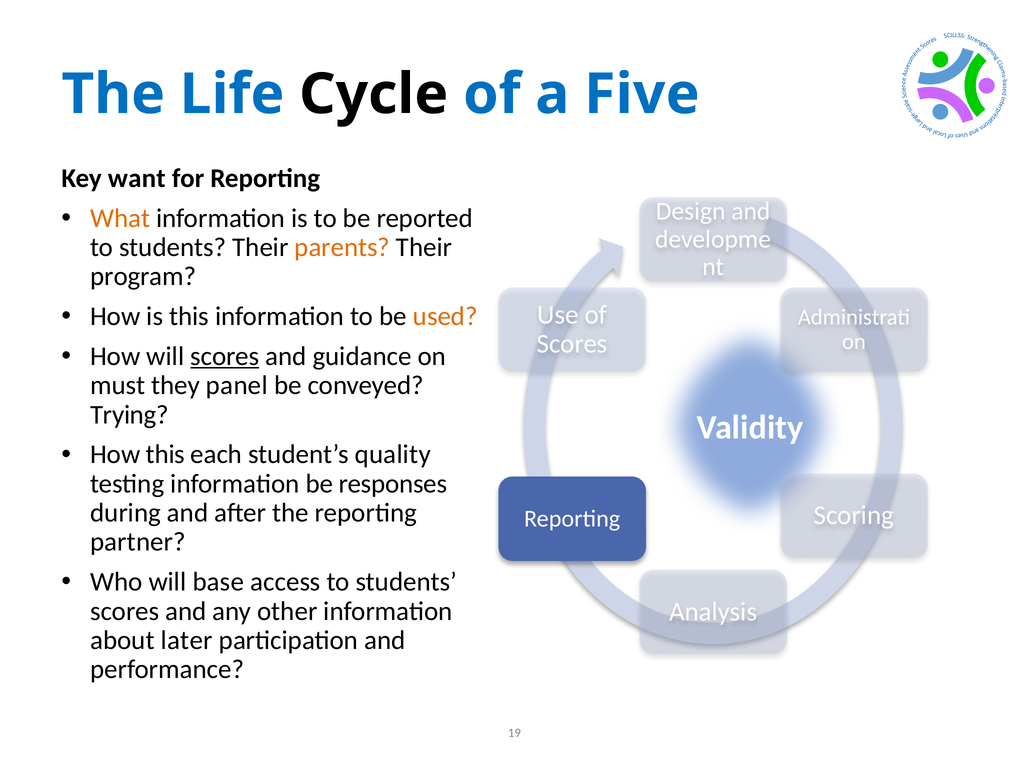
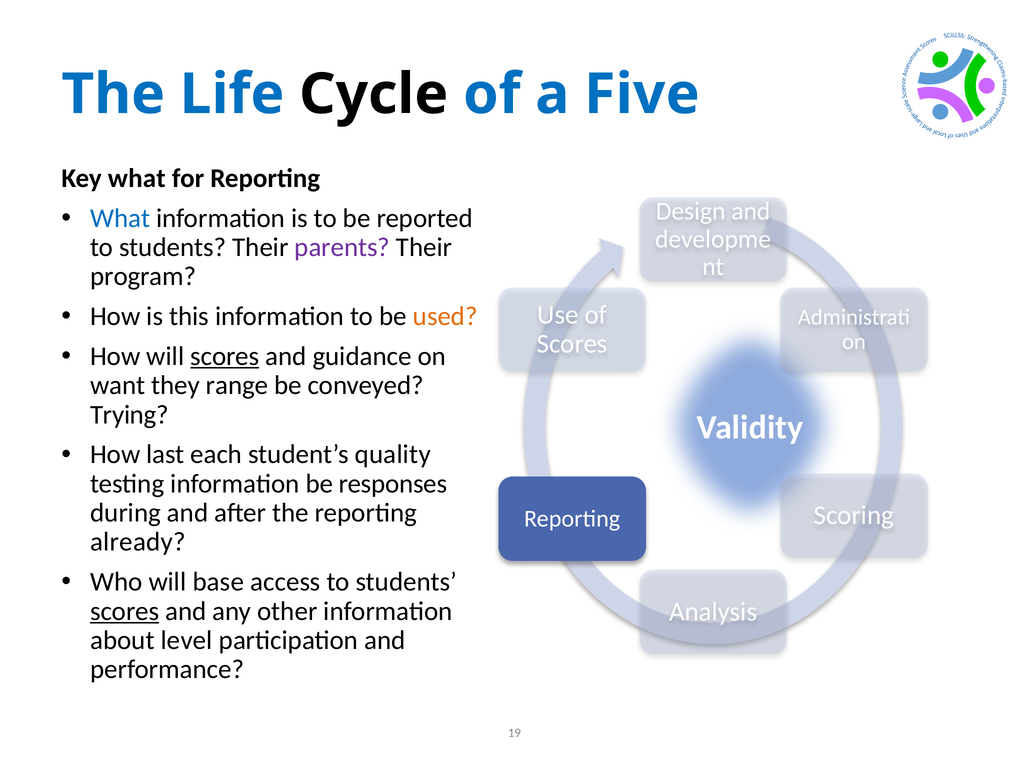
Key want: want -> what (137, 178)
What colour: orange -> blue (120, 218)
parents colour: orange -> purple (342, 247)
must: must -> want (118, 385)
panel: panel -> range (237, 385)
How this: this -> last (165, 455)
partner: partner -> already (138, 542)
scores underline: none -> present (125, 611)
later: later -> level (187, 640)
